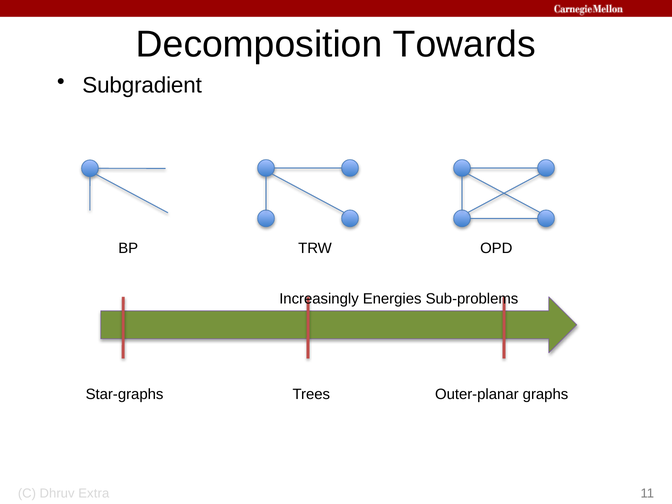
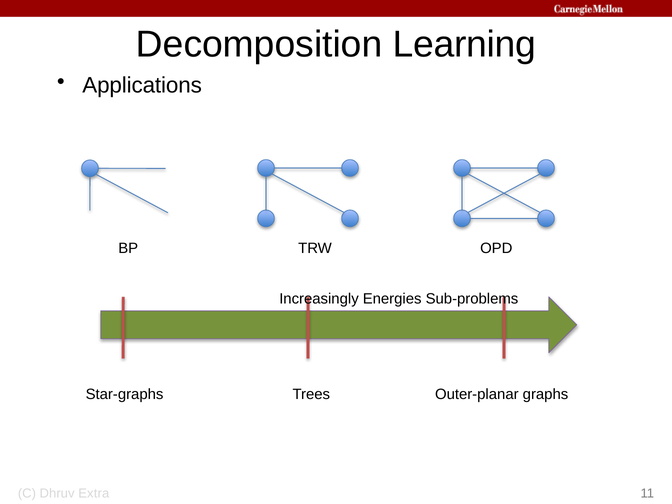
Towards: Towards -> Learning (464, 45)
Subgradient: Subgradient -> Applications (142, 86)
